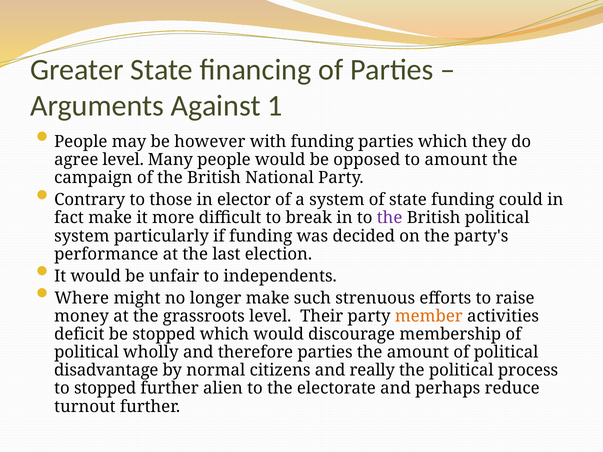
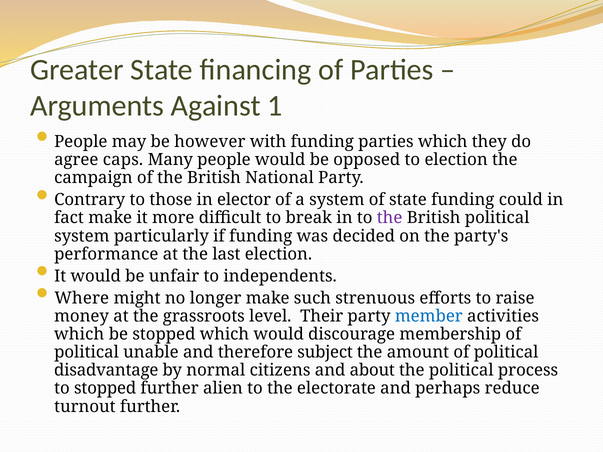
agree level: level -> caps (123, 160)
to amount: amount -> election (456, 160)
member colour: orange -> blue (429, 316)
deficit: deficit -> which (79, 334)
wholly: wholly -> unable (151, 352)
therefore parties: parties -> subject (325, 352)
really: really -> about (372, 371)
